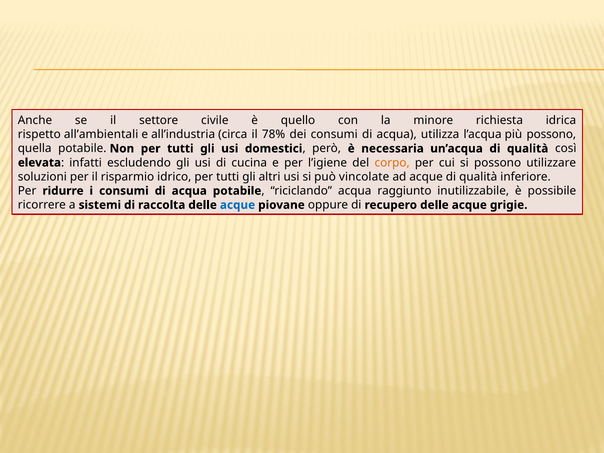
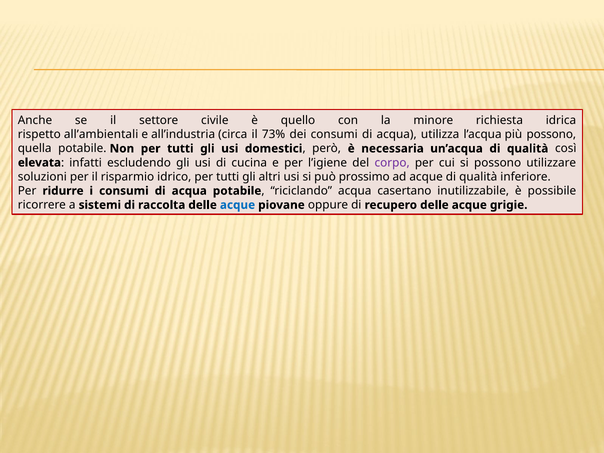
78%: 78% -> 73% (274, 134)
corpo colour: orange -> purple (392, 163)
vincolate: vincolate -> prossimo (364, 177)
raggiunto: raggiunto -> casertano (404, 191)
